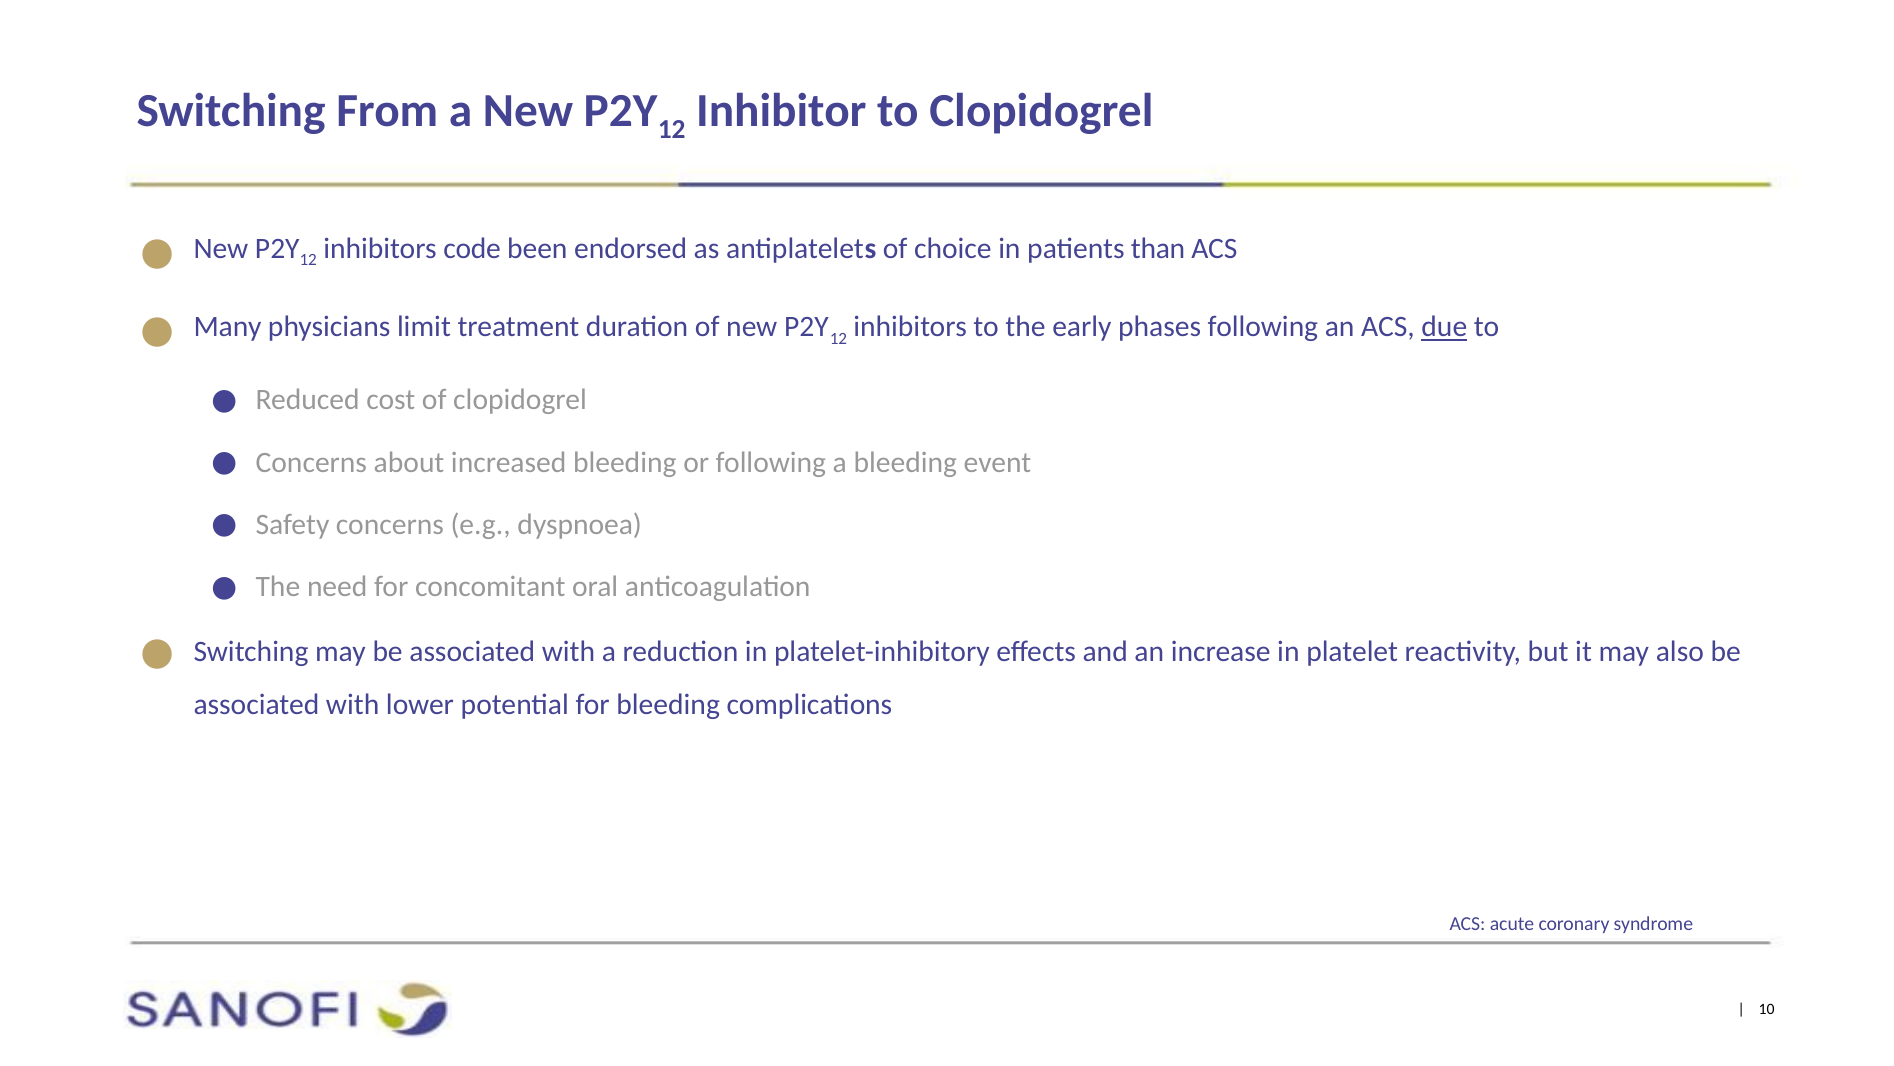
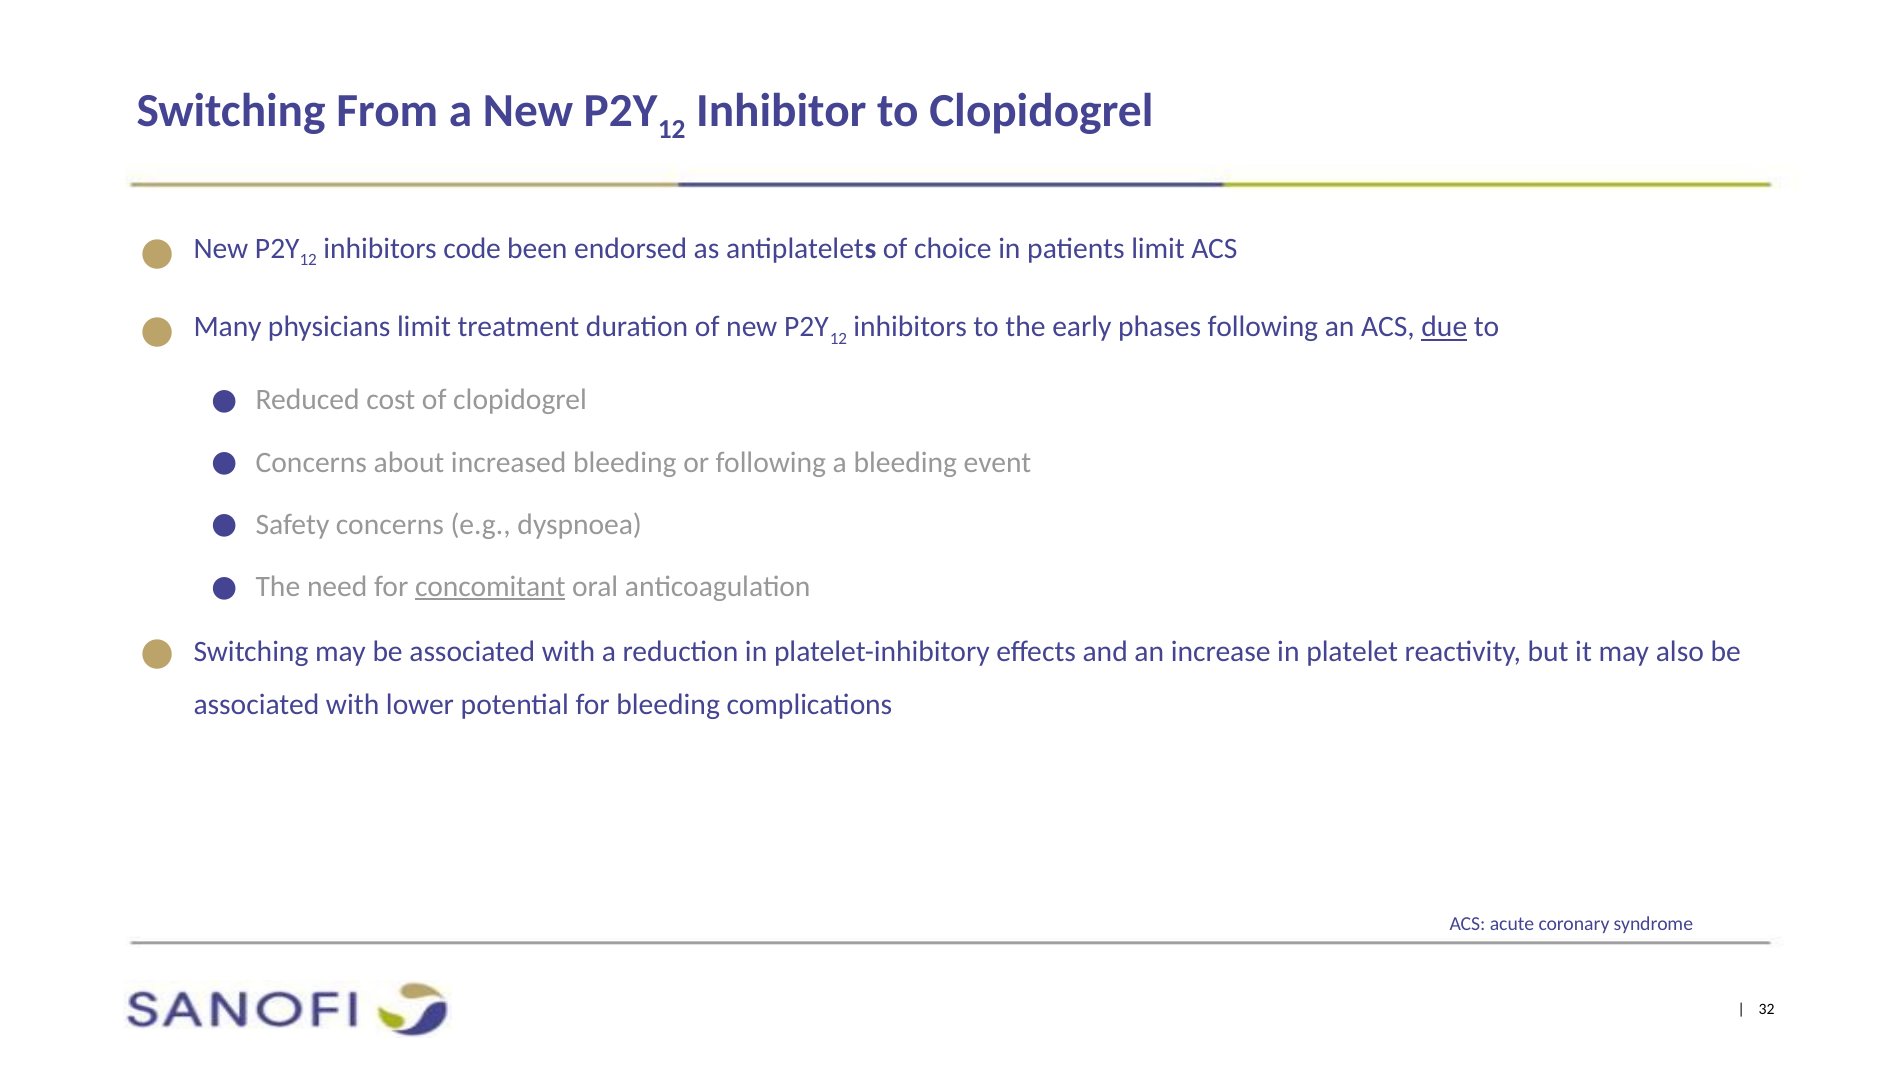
patients than: than -> limit (1158, 249)
concomitant underline: none -> present (490, 586)
10: 10 -> 32 (1767, 1009)
